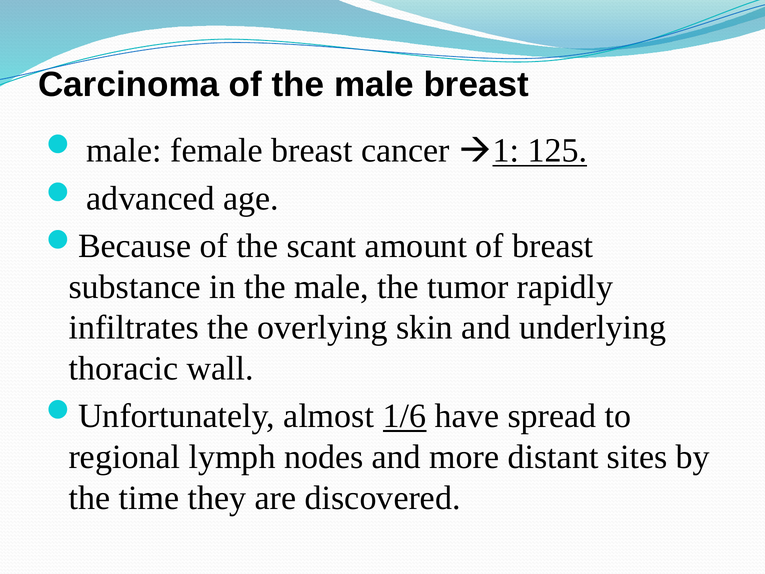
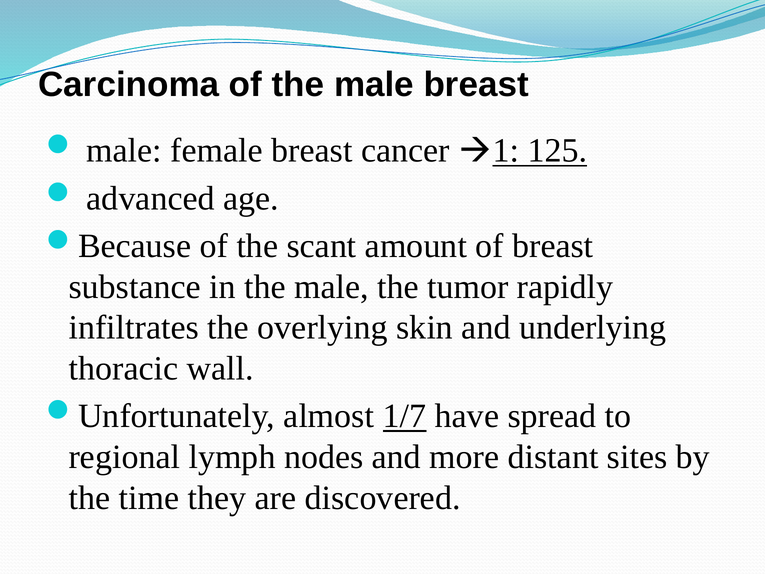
1/6: 1/6 -> 1/7 (405, 416)
